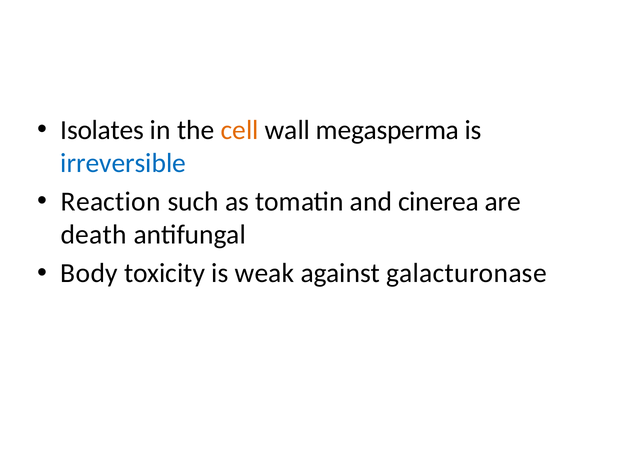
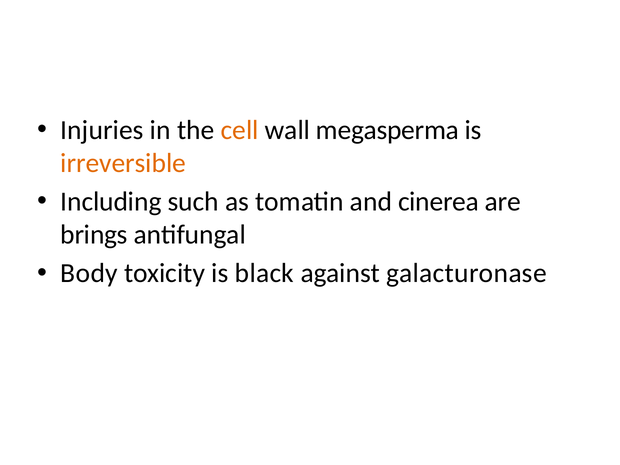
Isolates: Isolates -> Injuries (102, 130)
irreversible colour: blue -> orange (123, 163)
Reaction: Reaction -> Including (111, 202)
death: death -> brings (94, 235)
weak: weak -> black (264, 273)
